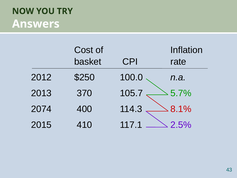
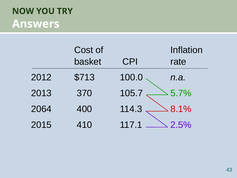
$250: $250 -> $713 (84, 77)
2074: 2074 -> 2064 (41, 109)
